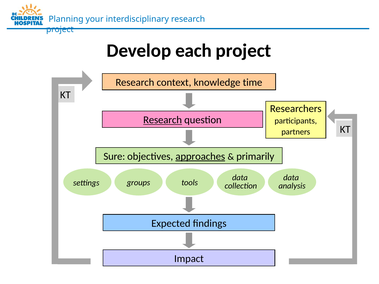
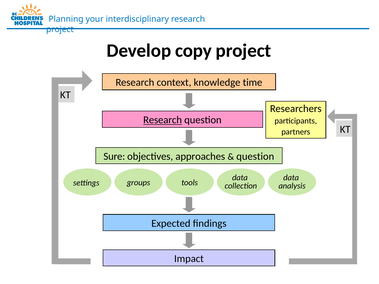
each: each -> copy (193, 51)
approaches underline: present -> none (200, 156)
primarily: primarily -> question (255, 156)
